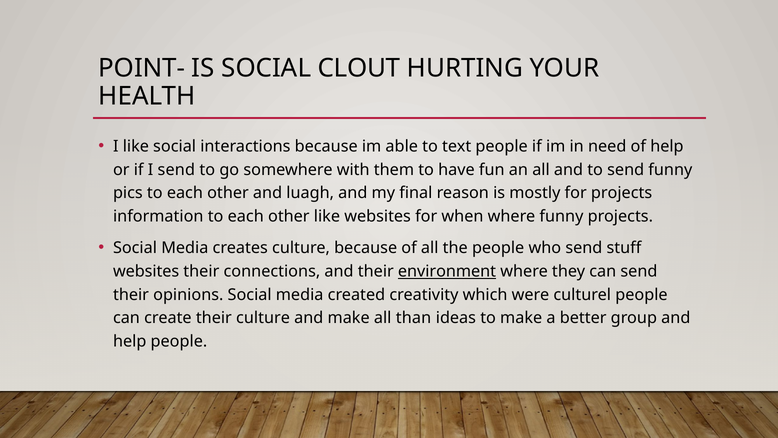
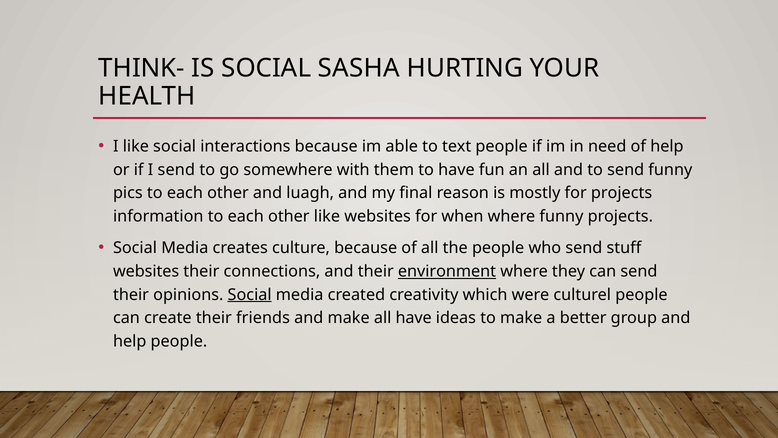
POINT-: POINT- -> THINK- (142, 68)
CLOUT: CLOUT -> SASHA (359, 68)
Social underline: none -> present (250, 294)
their culture: culture -> friends (263, 318)
all than: than -> have (414, 318)
